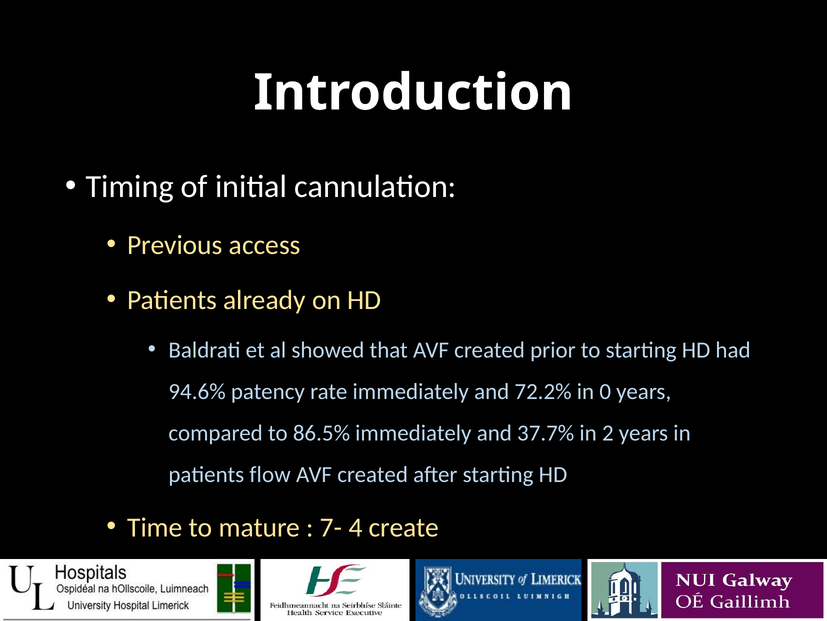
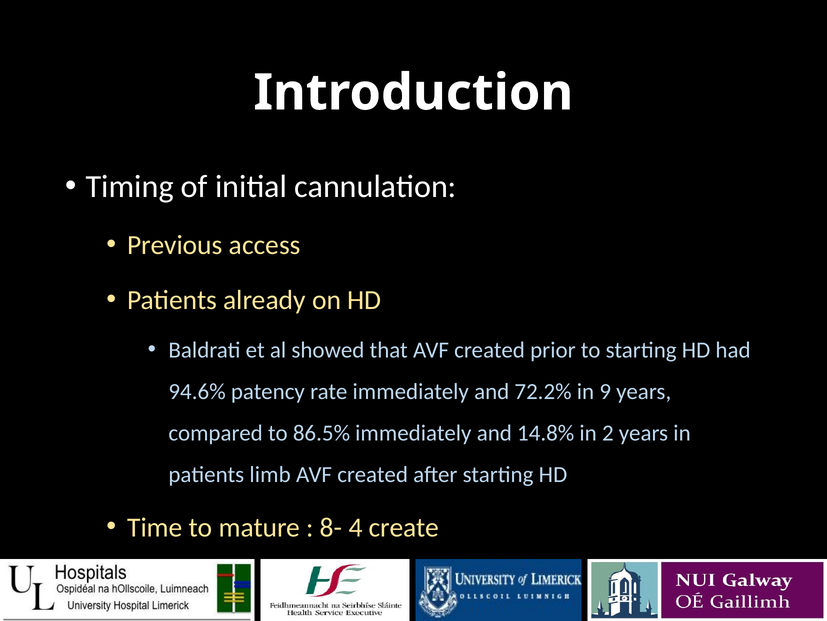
0: 0 -> 9 (605, 391)
37.7%: 37.7% -> 14.8% (546, 432)
flow: flow -> limb (270, 474)
7-: 7- -> 8- (331, 527)
